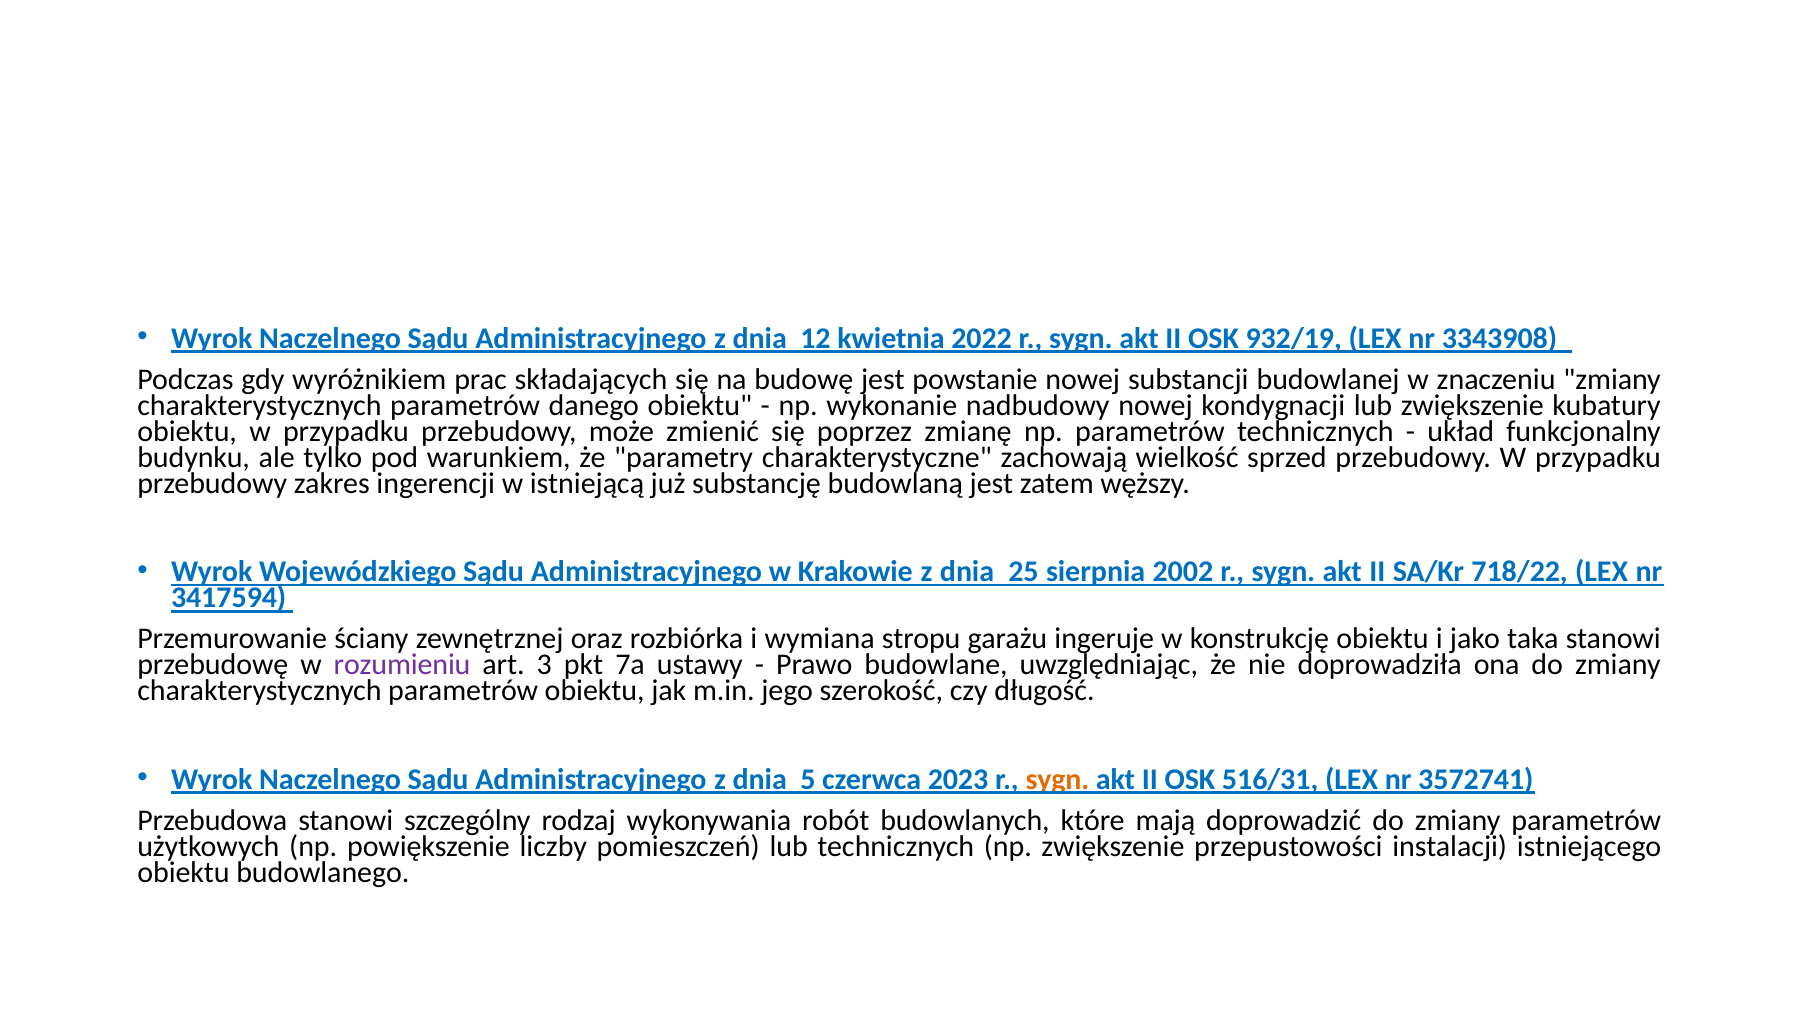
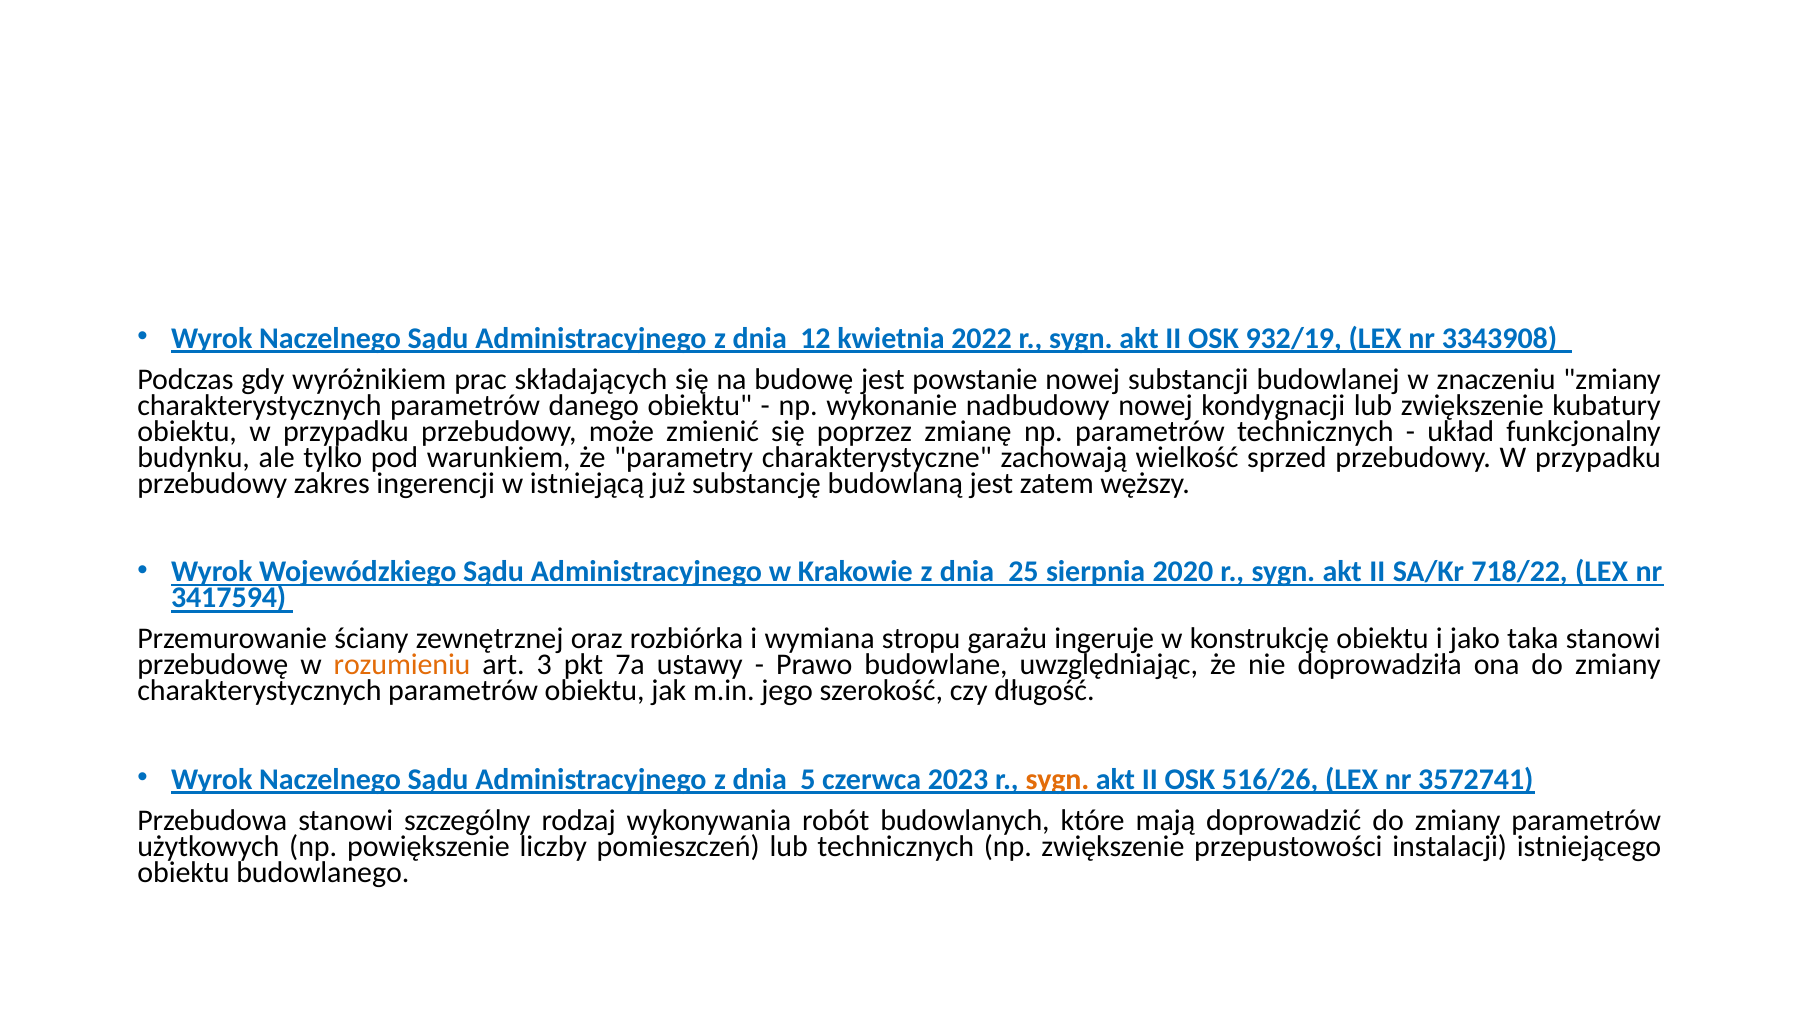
2002: 2002 -> 2020 (1183, 572)
rozumieniu colour: purple -> orange (402, 665)
516/31: 516/31 -> 516/26 (1270, 779)
